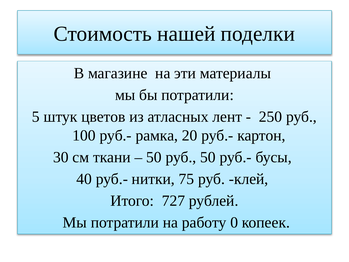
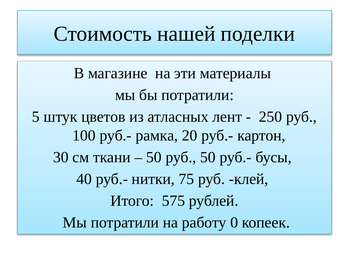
727: 727 -> 575 (173, 201)
